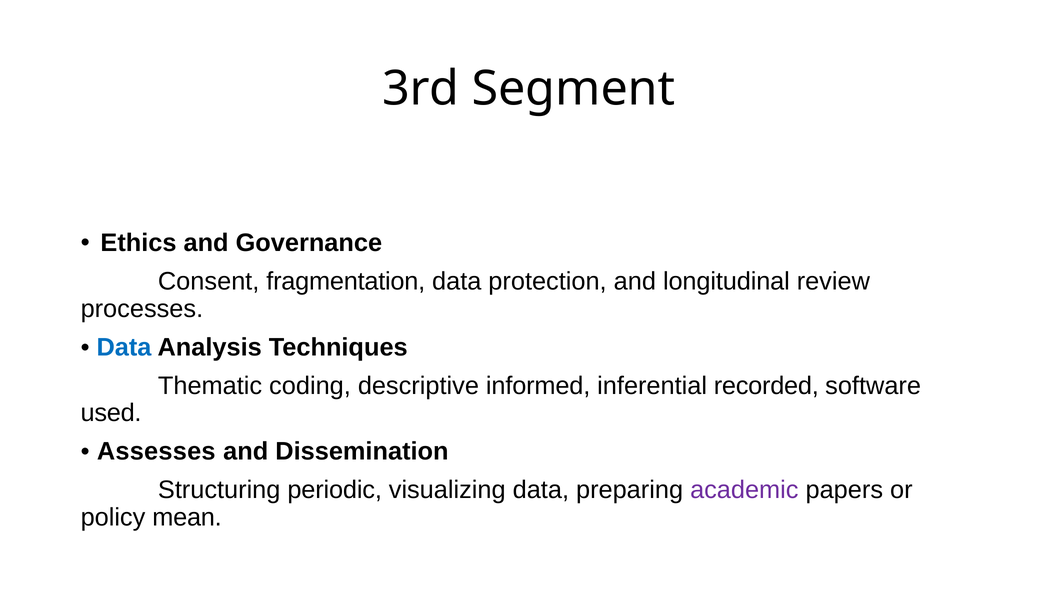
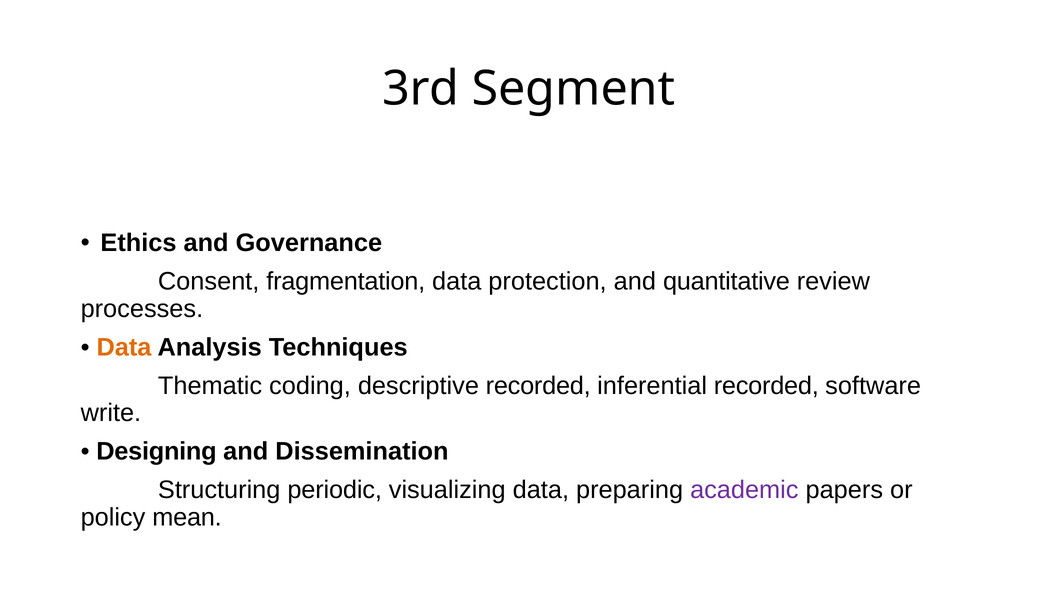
longitudinal: longitudinal -> quantitative (726, 282)
Data colour: blue -> orange (124, 347)
descriptive informed: informed -> recorded (538, 386)
used: used -> write (111, 413)
Assesses: Assesses -> Designing (156, 451)
